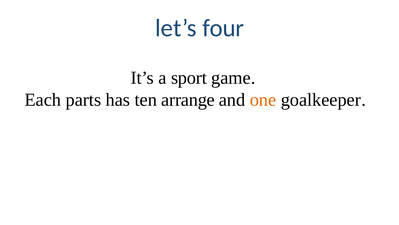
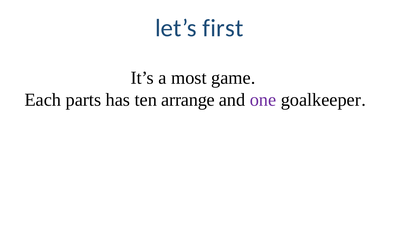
four: four -> first (223, 28)
sport: sport -> most (189, 78)
one colour: orange -> purple (263, 100)
